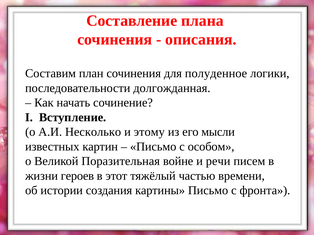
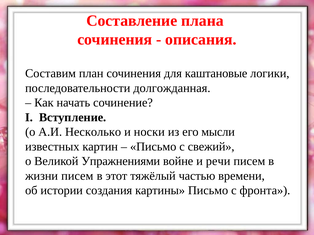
полуденное: полуденное -> каштановые (216, 74)
этому: этому -> носки (149, 132)
особом: особом -> свежий (211, 147)
Поразительная: Поразительная -> Упражнениями (121, 162)
жизни героев: героев -> писем (77, 176)
